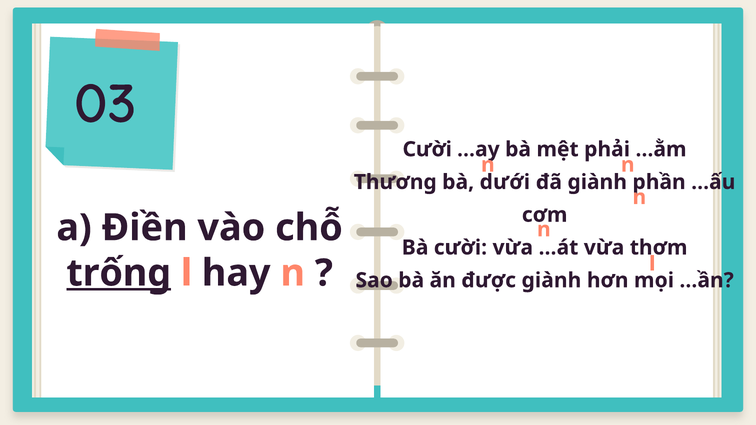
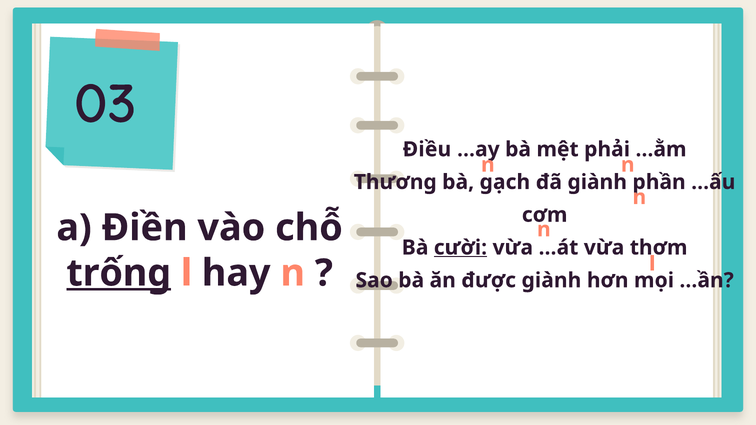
Cười: Cười -> Điều (427, 149)
dưới: dưới -> gạch (505, 182)
cười underline: none -> present (460, 248)
